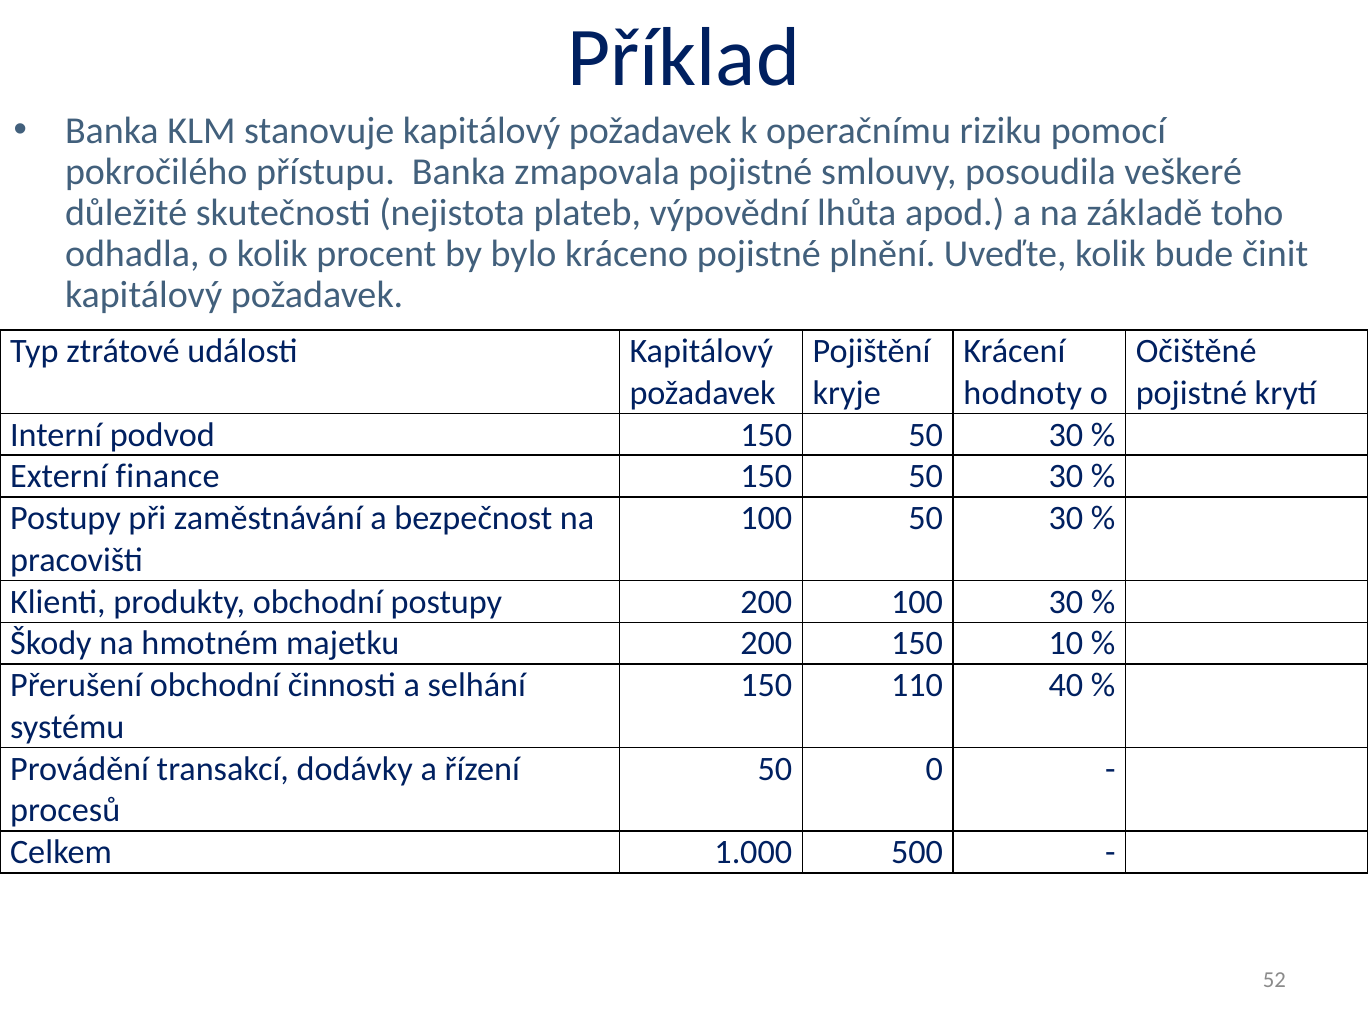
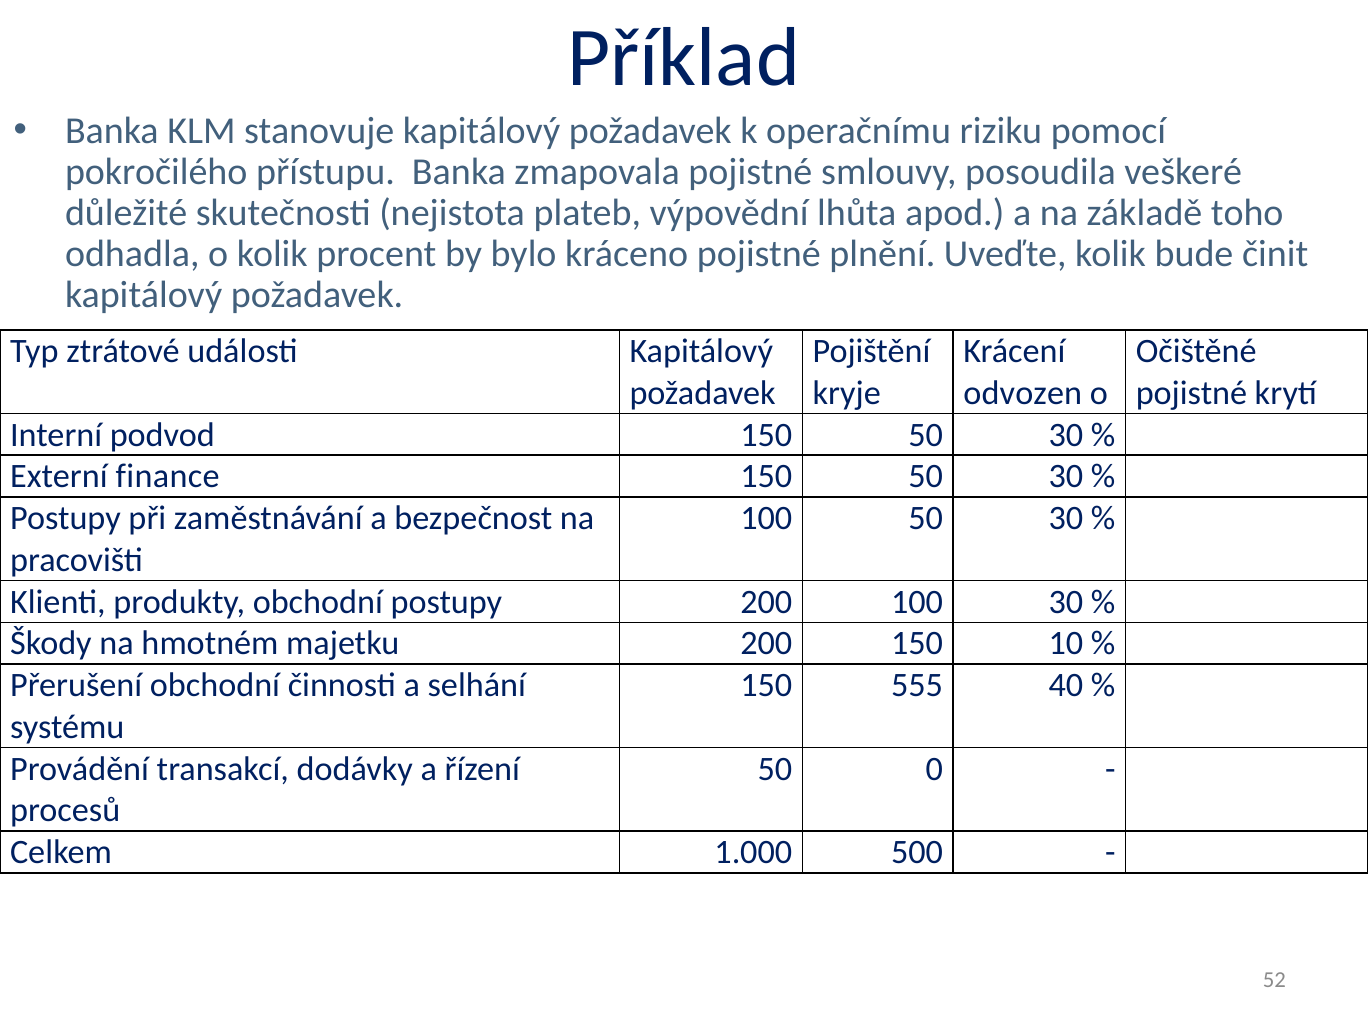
hodnoty: hodnoty -> odvozen (1023, 393)
110: 110 -> 555 (917, 685)
